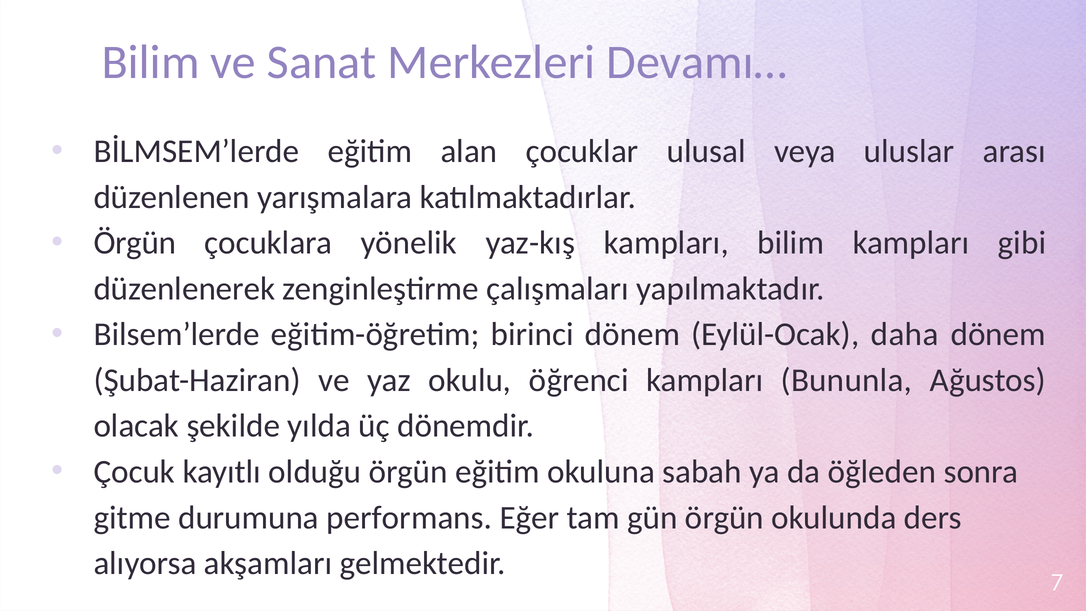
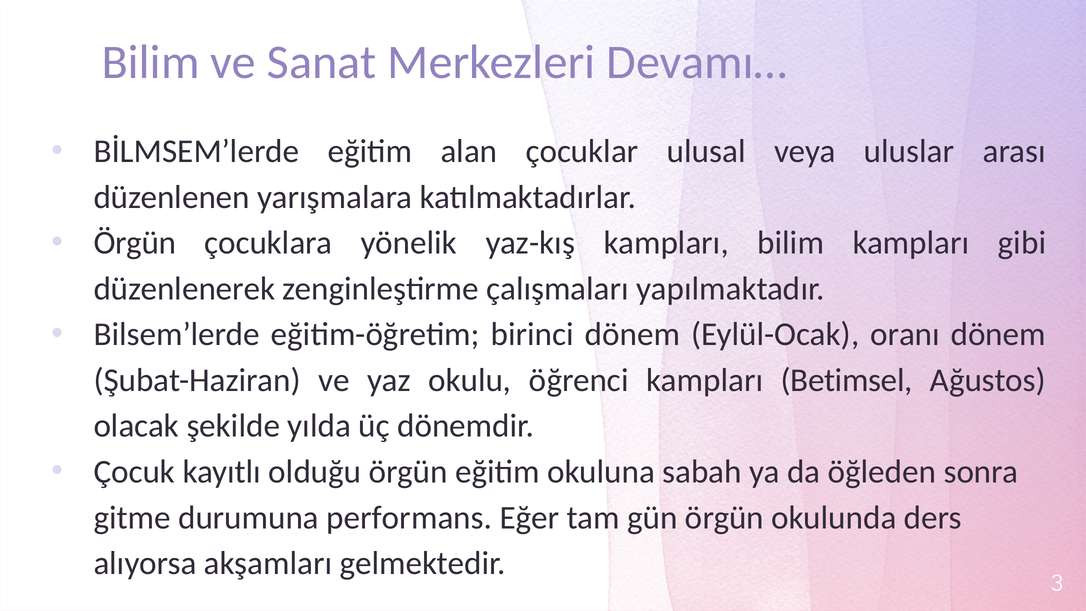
daha: daha -> oranı (905, 334)
Bununla: Bununla -> Betimsel (847, 380)
7: 7 -> 3 (1057, 580)
